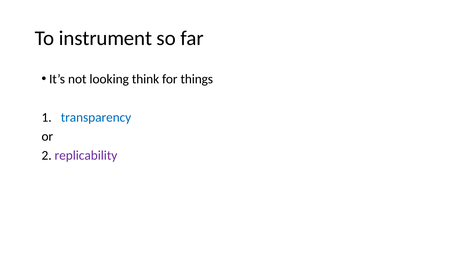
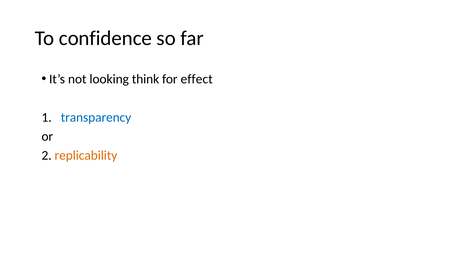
instrument: instrument -> confidence (105, 38)
things: things -> effect (197, 79)
replicability colour: purple -> orange (86, 156)
